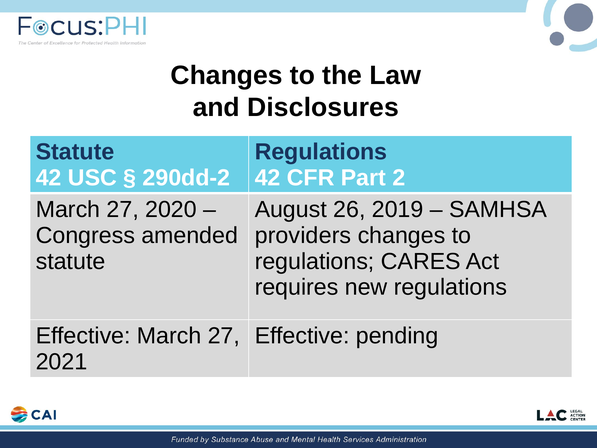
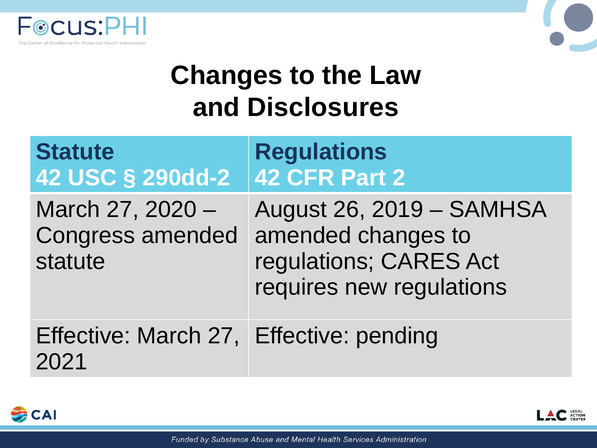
providers: providers -> amended (303, 235)
